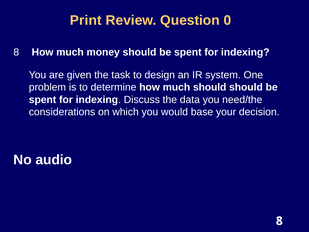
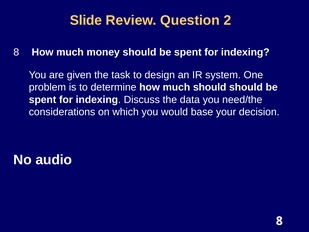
Print: Print -> Slide (86, 20)
0: 0 -> 2 (227, 20)
